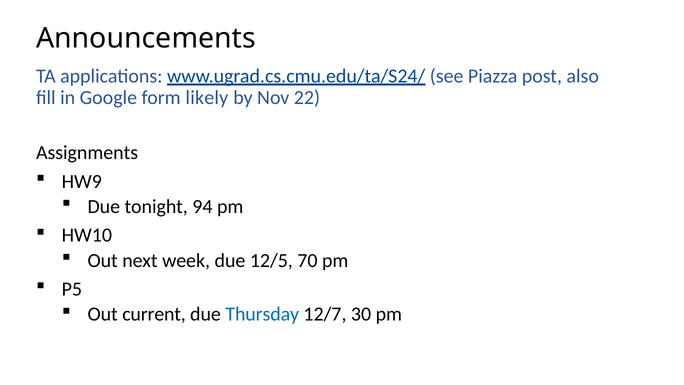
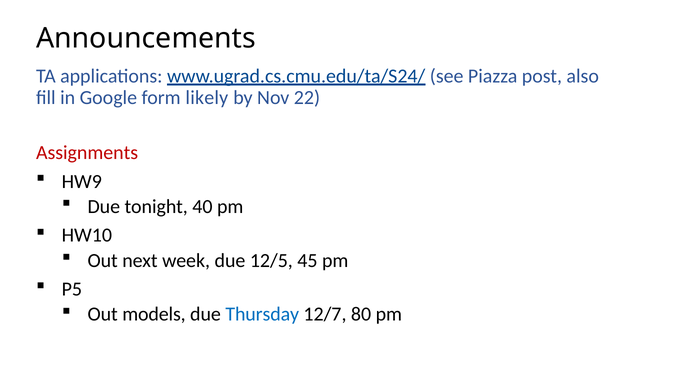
Assignments colour: black -> red (87, 153)
94: 94 -> 40 (202, 207)
70: 70 -> 45 (307, 260)
current: current -> models (154, 314)
30: 30 -> 80 (361, 314)
